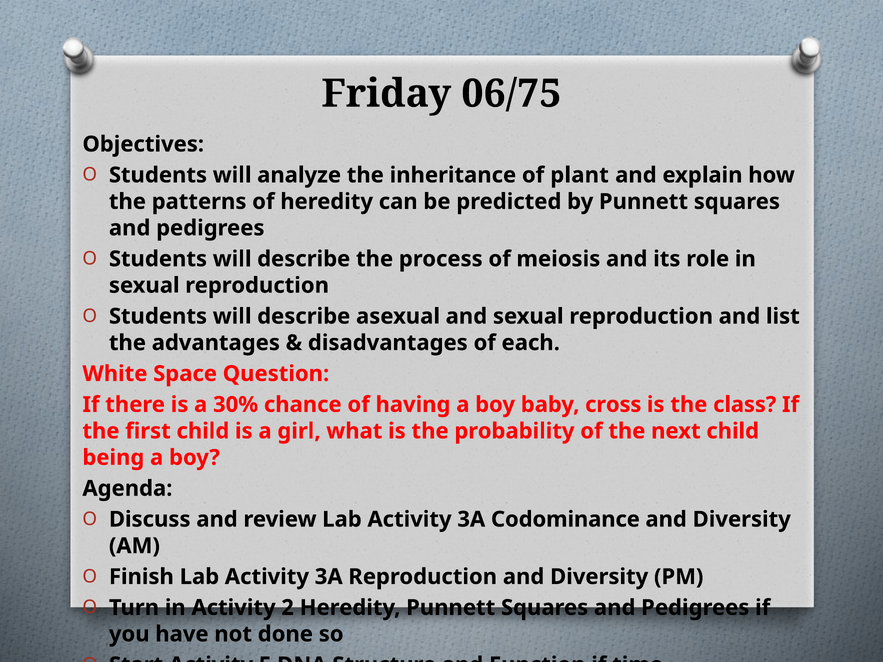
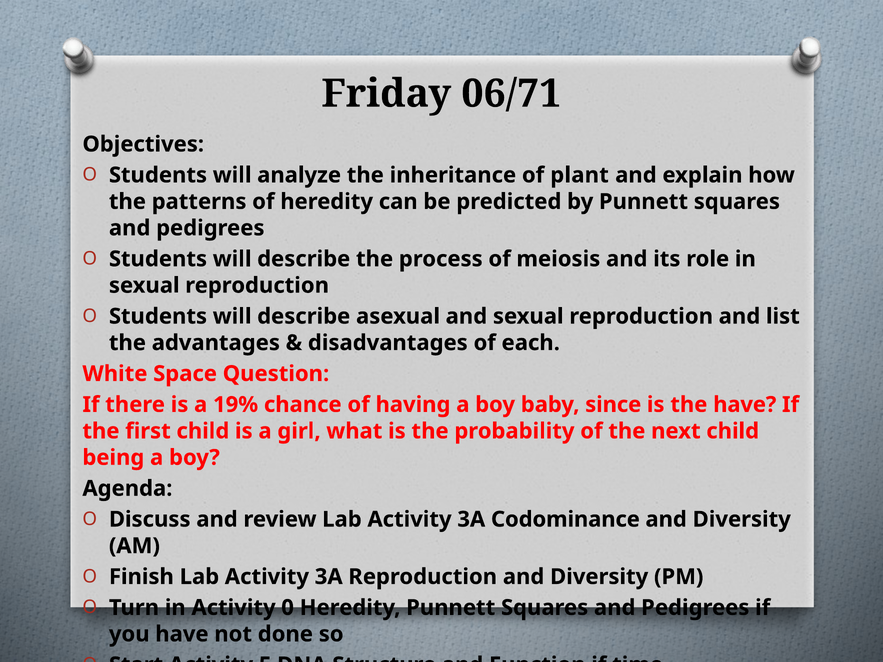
06/75: 06/75 -> 06/71 (511, 94)
30%: 30% -> 19% (236, 405)
cross: cross -> since (613, 405)
the class: class -> have (745, 405)
2: 2 -> 0 (288, 608)
